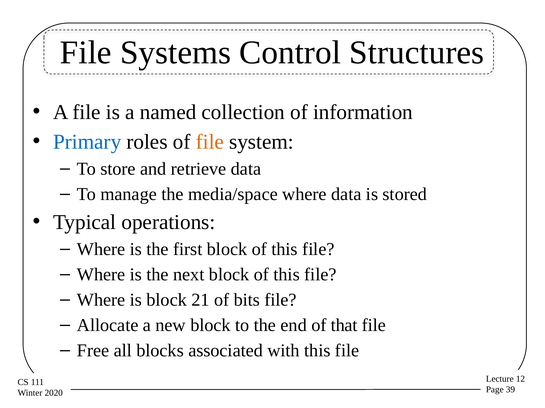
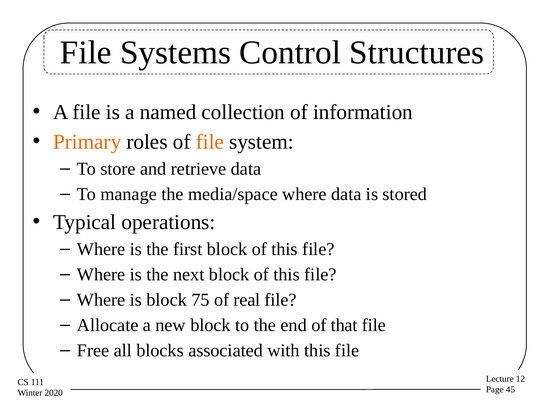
Primary colour: blue -> orange (87, 142)
21: 21 -> 75 (200, 300)
bits: bits -> real (247, 300)
39: 39 -> 45 (510, 390)
